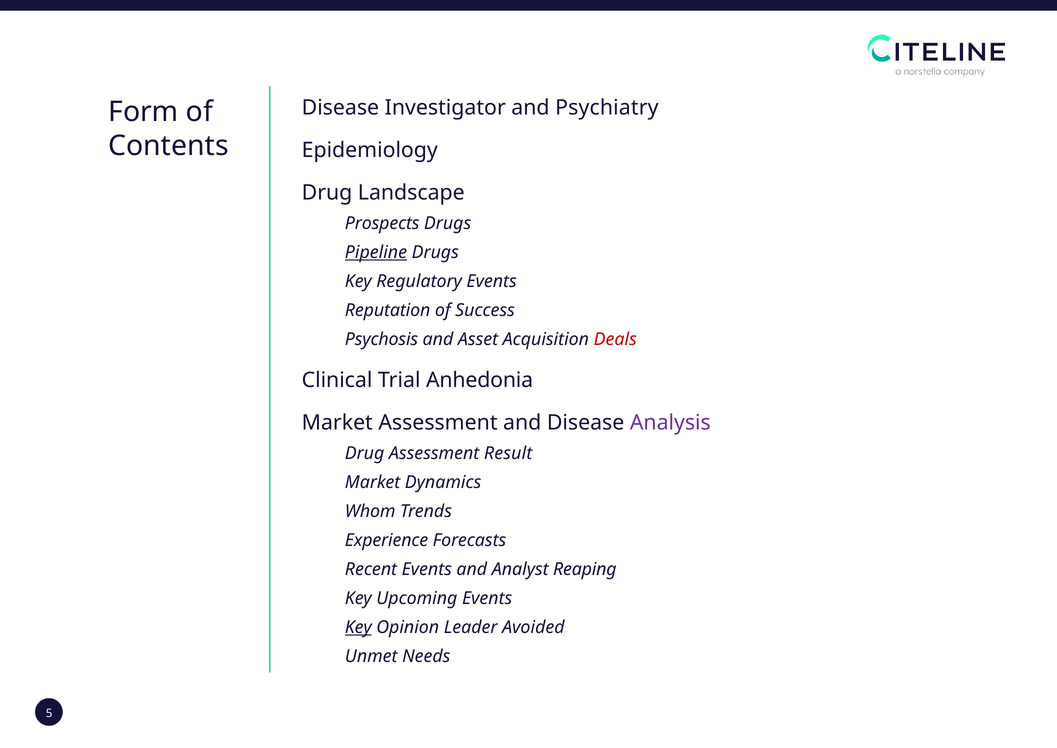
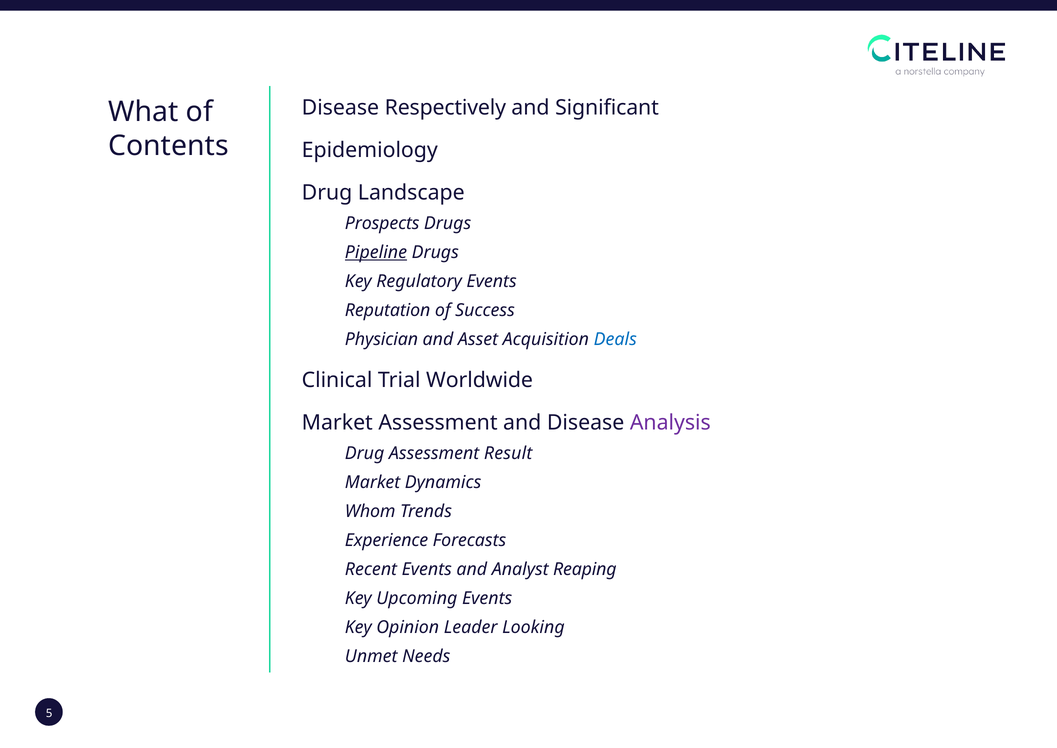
Investigator: Investigator -> Respectively (445, 107)
Psychiatry: Psychiatry -> Significant (607, 107)
Form: Form -> What (143, 112)
Psychosis: Psychosis -> Physician (381, 339)
Deals colour: red -> blue (615, 339)
Anhedonia: Anhedonia -> Worldwide (480, 380)
Key underline: present -> none (358, 627)
Avoided: Avoided -> Looking (533, 627)
